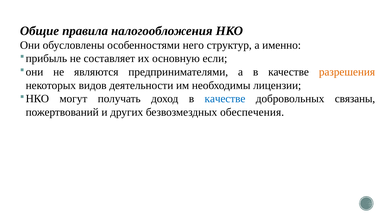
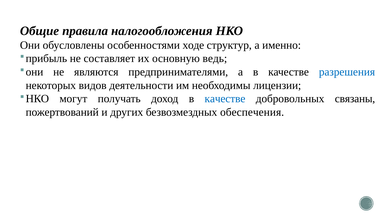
него: него -> ходе (193, 45)
если: если -> ведь (215, 59)
разрешения colour: orange -> blue (347, 72)
